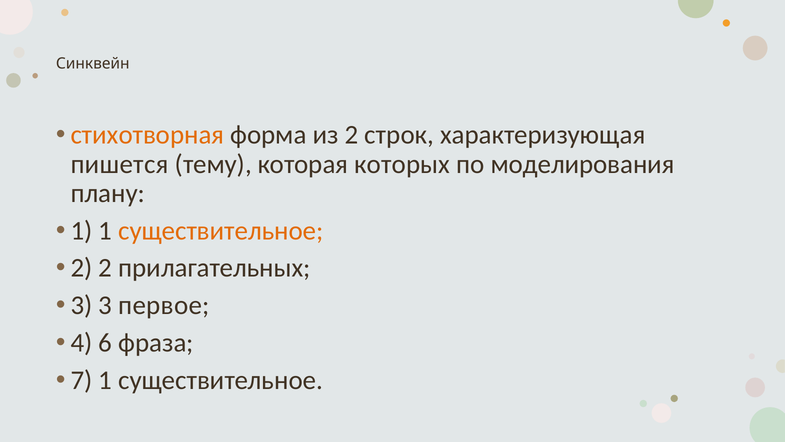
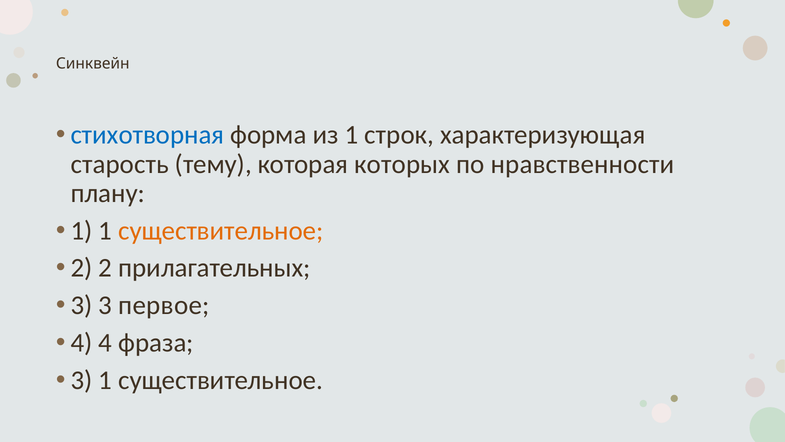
стихотворная colour: orange -> blue (147, 135)
из 2: 2 -> 1 (352, 135)
пишется: пишется -> старость (120, 164)
моделирования: моделирования -> нравственности (583, 164)
4 6: 6 -> 4 (105, 342)
7: 7 -> 3 (82, 380)
